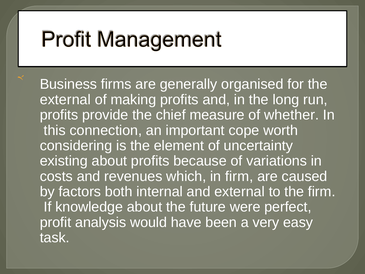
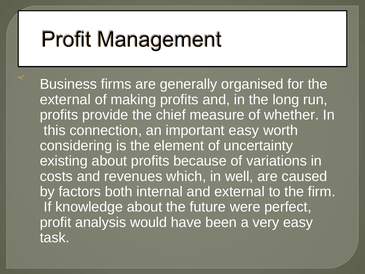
important cope: cope -> easy (244, 130)
in firm: firm -> well (239, 176)
